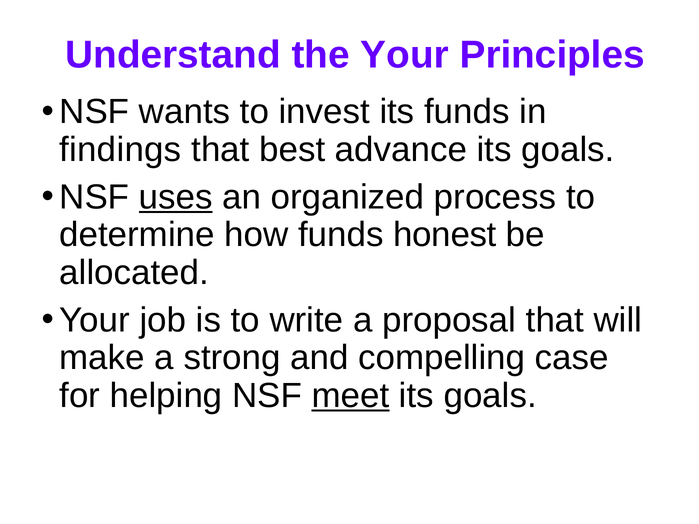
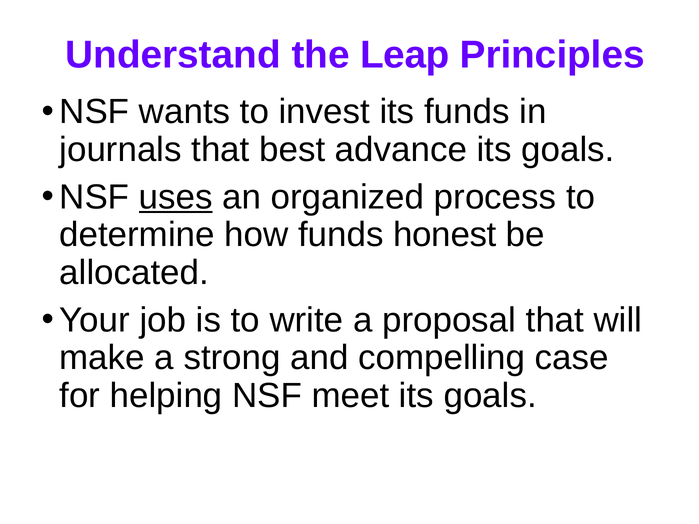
the Your: Your -> Leap (405, 55)
findings: findings -> journals (121, 150)
meet underline: present -> none (350, 396)
